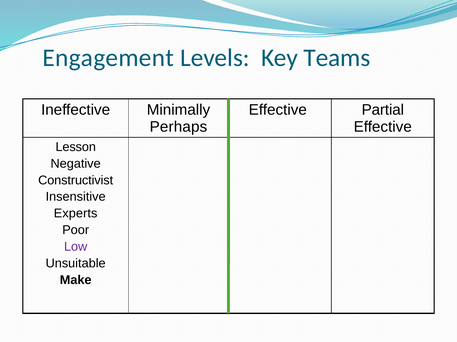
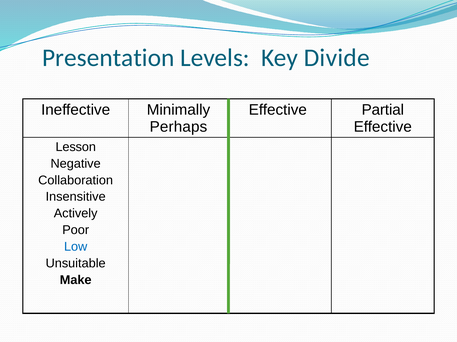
Engagement: Engagement -> Presentation (108, 58)
Teams: Teams -> Divide (337, 58)
Constructivist: Constructivist -> Collaboration (76, 181)
Experts: Experts -> Actively (76, 214)
Low colour: purple -> blue (76, 247)
